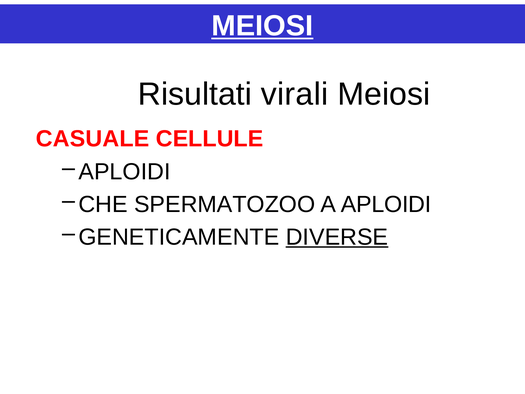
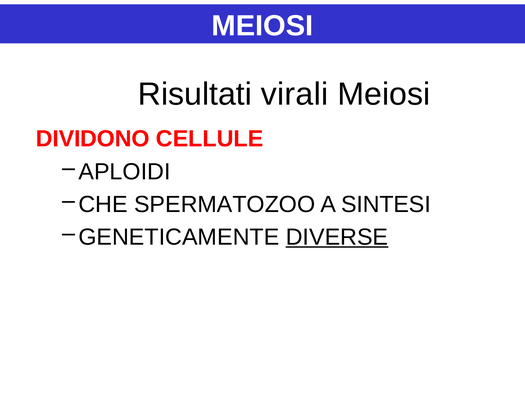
MEIOSI underline: present -> none (262, 26)
CASUALE: CASUALE -> DIVIDONO (93, 139)
A APLOIDI: APLOIDI -> SINTESI (386, 204)
